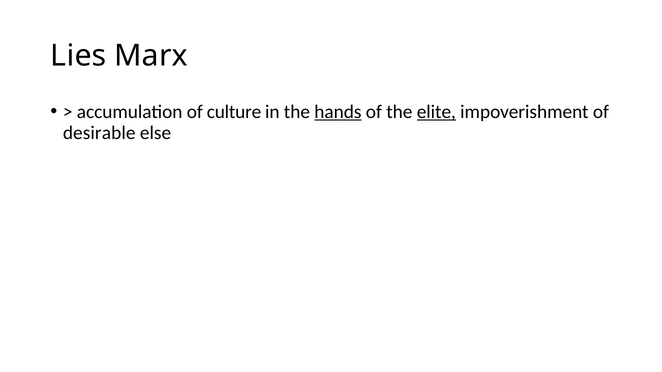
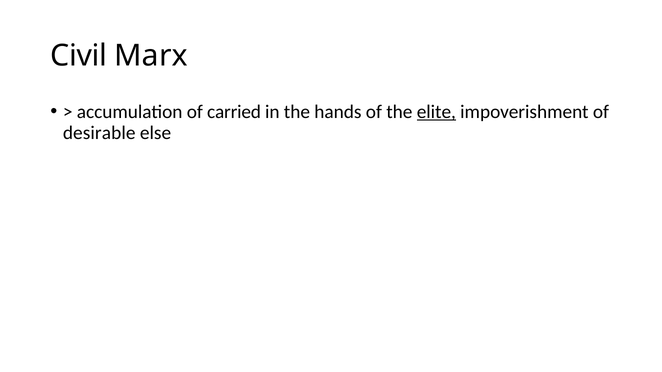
Lies: Lies -> Civil (79, 56)
culture: culture -> carried (234, 112)
hands underline: present -> none (338, 112)
